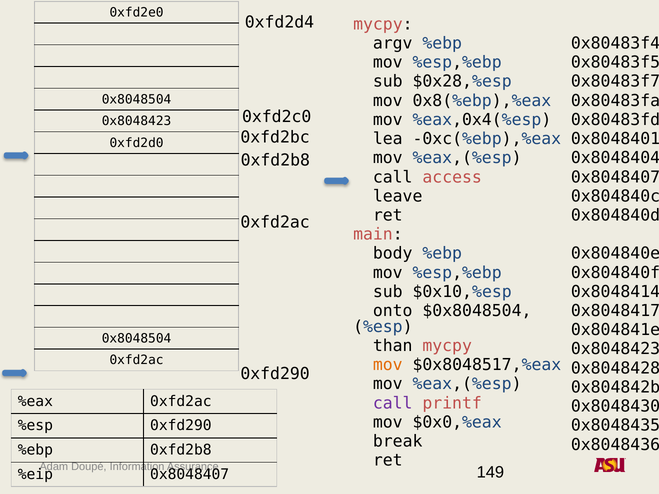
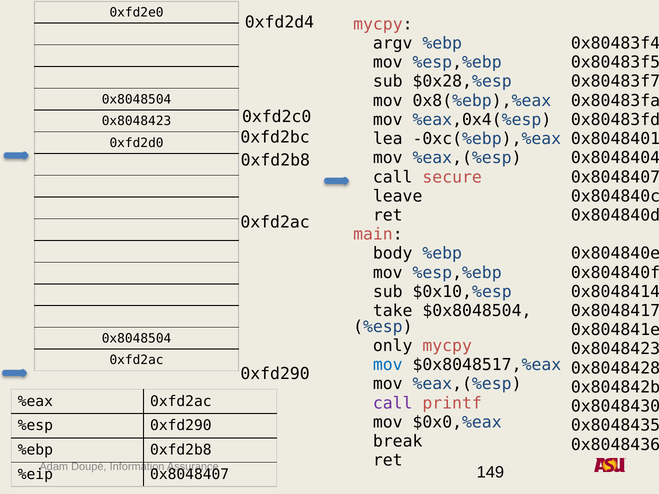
access: access -> secure (452, 177)
onto: onto -> take (393, 311)
than: than -> only (393, 346)
mov colour: orange -> blue (388, 365)
